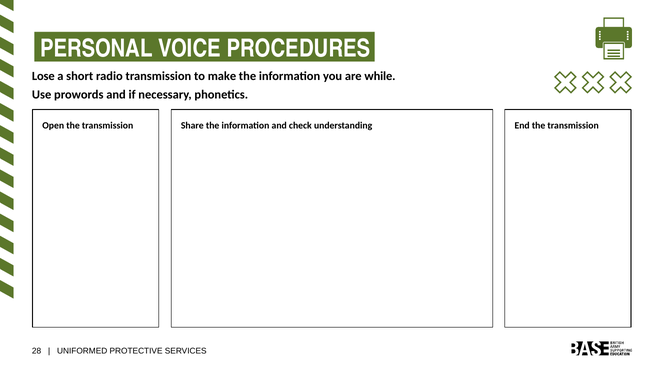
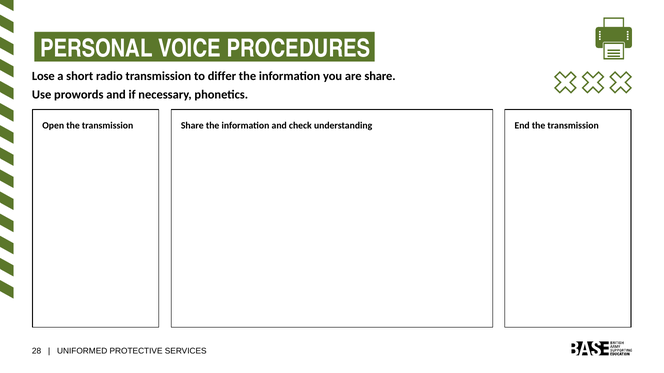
make: make -> differ (222, 76)
are while: while -> share (380, 76)
